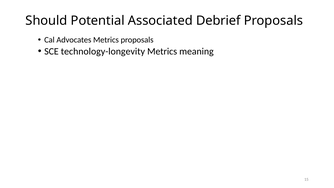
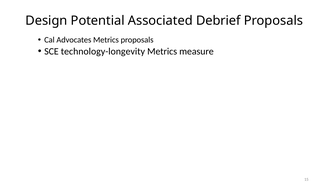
Should: Should -> Design (46, 21)
meaning: meaning -> measure (196, 51)
